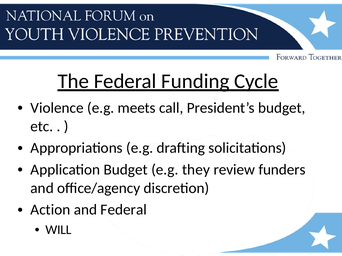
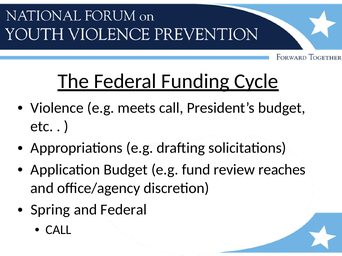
they: they -> fund (196, 170)
funders: funders -> reaches (282, 170)
Action: Action -> Spring (50, 210)
WILL: WILL -> CALL (58, 230)
